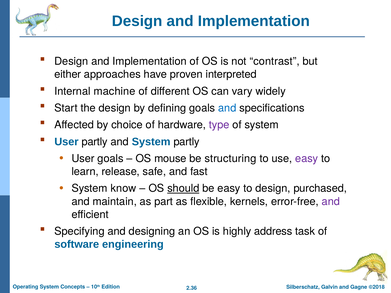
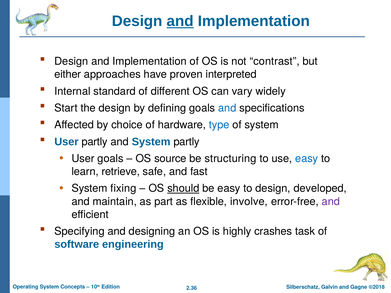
and underline: none -> present (180, 21)
machine: machine -> standard (115, 91)
type colour: purple -> blue (219, 125)
mouse: mouse -> source (170, 159)
easy colour: purple -> blue (307, 159)
release: release -> retrieve (121, 172)
know: know -> fixing (123, 189)
purchased: purchased -> developed (320, 189)
kernels: kernels -> involve (249, 202)
address: address -> crashes (273, 231)
